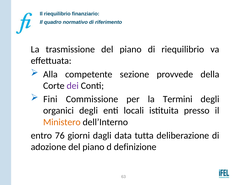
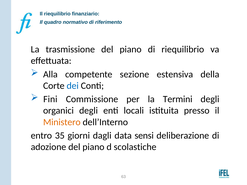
provvede: provvede -> estensiva (175, 74)
dei colour: purple -> blue (73, 86)
76: 76 -> 35 (60, 136)
tutta: tutta -> sensi (144, 136)
definizione: definizione -> scolastiche (135, 147)
